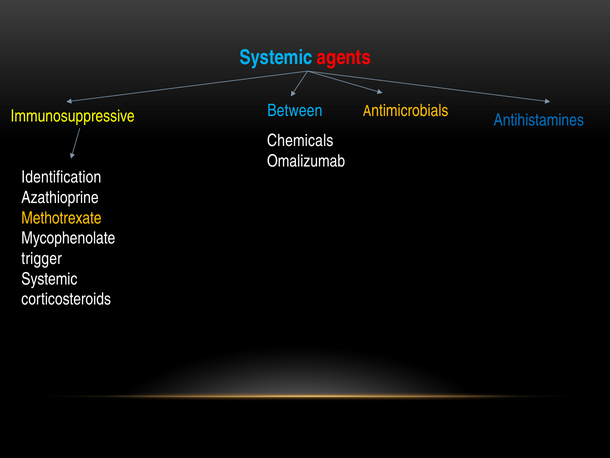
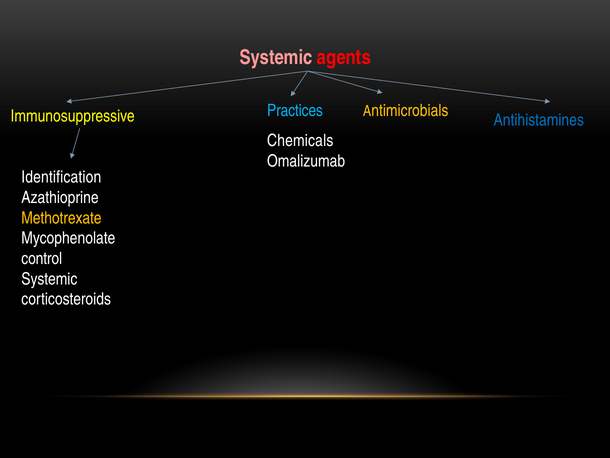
Systemic colour: light blue -> pink (276, 57)
Between: Between -> Practices (295, 111)
trigger: trigger -> control (42, 258)
